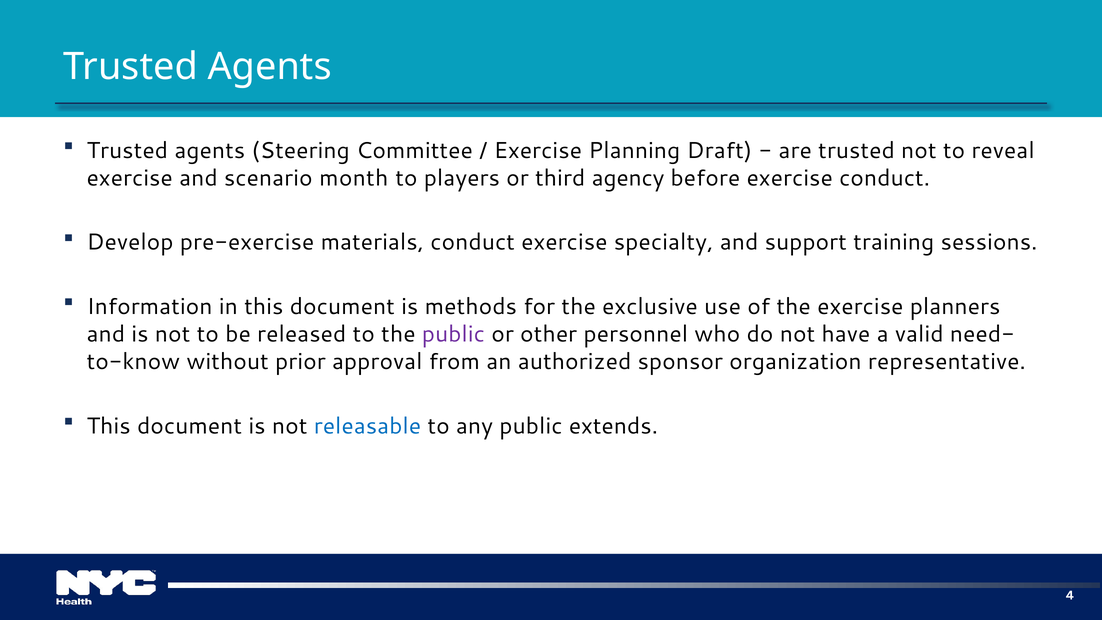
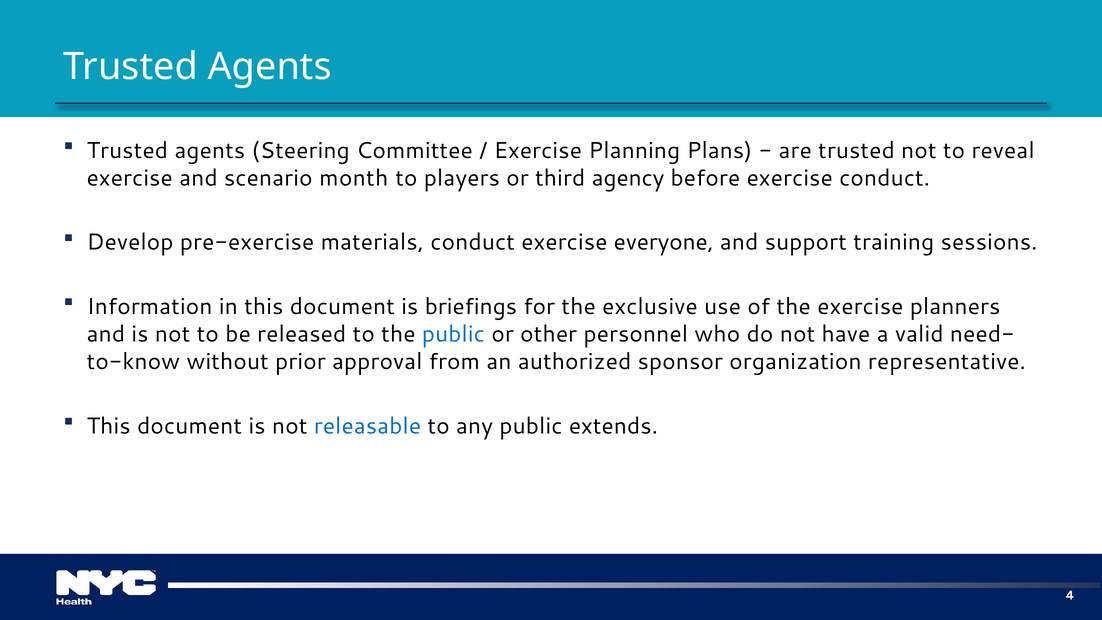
Draft: Draft -> Plans (719, 150)
specialty: specialty -> everyone (664, 242)
methods: methods -> briefings (471, 307)
public colour: purple -> blue (453, 334)
